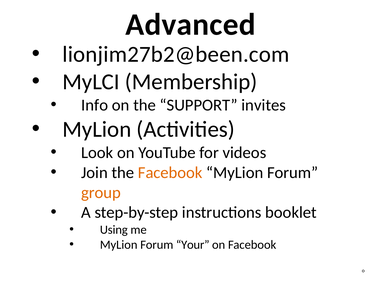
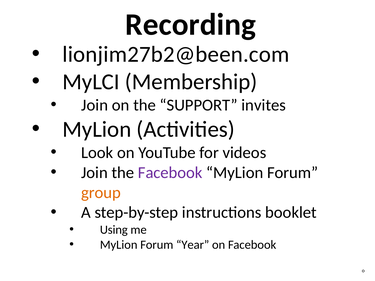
Advanced: Advanced -> Recording (191, 25)
Info: Info -> Join (95, 105)
Facebook colour: orange -> purple (170, 173)
Your: Your -> Year (193, 245)
